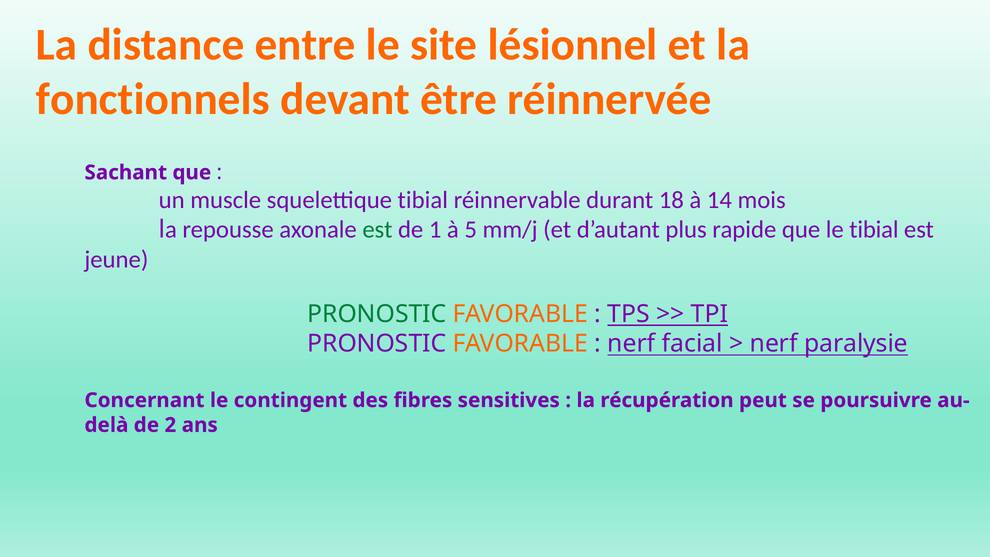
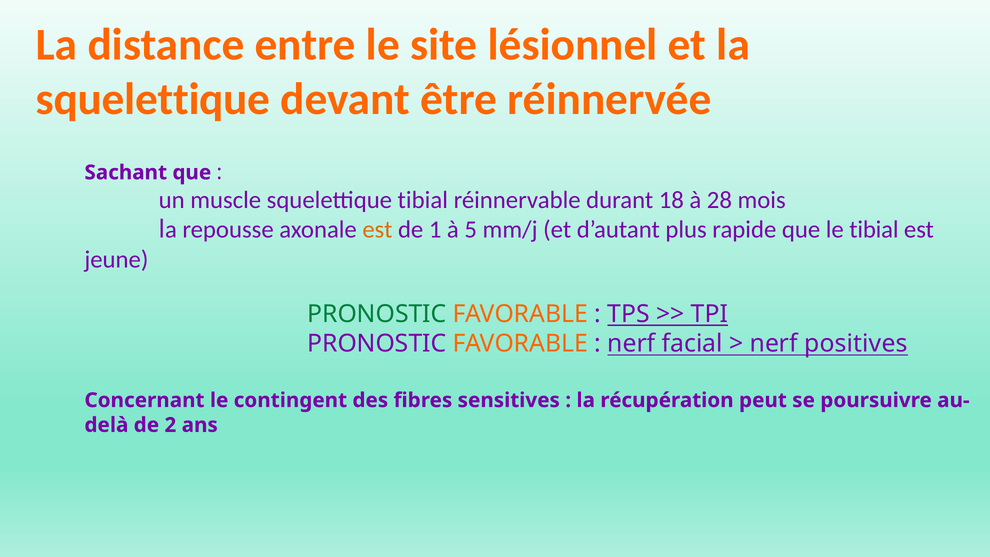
fonctionnels: fonctionnels -> squelettique (153, 99)
14: 14 -> 28 (719, 200)
est colour: green -> orange (377, 230)
paralysie: paralysie -> positives (856, 344)
